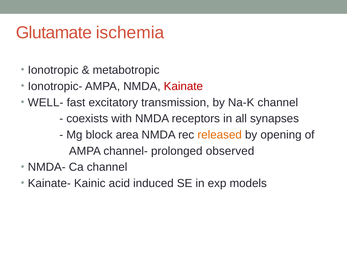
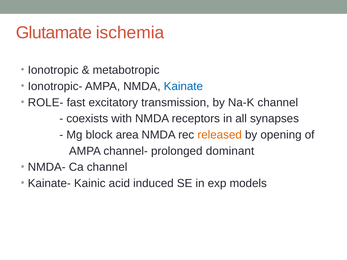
Kainate colour: red -> blue (183, 86)
WELL-: WELL- -> ROLE- (46, 103)
observed: observed -> dominant (230, 151)
